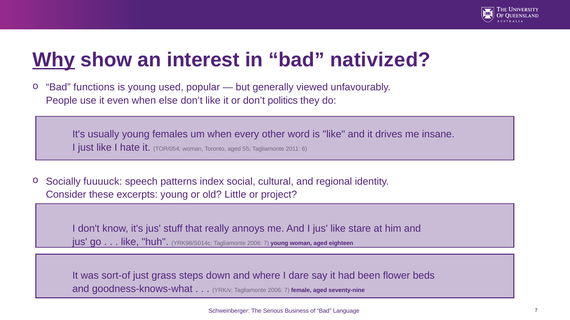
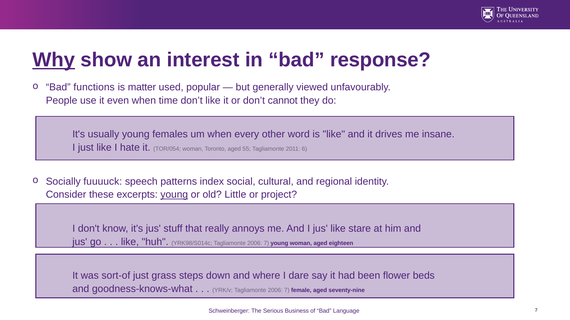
nativized: nativized -> response (380, 60)
is young: young -> matter (142, 87)
else: else -> time (168, 101)
politics: politics -> cannot (283, 101)
young underline: none -> present (174, 195)
